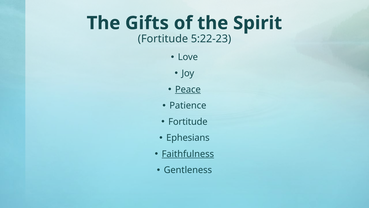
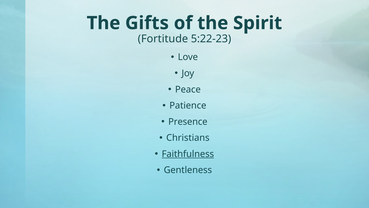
Peace underline: present -> none (188, 89)
Fortitude: Fortitude -> Presence (188, 122)
Ephesians: Ephesians -> Christians (188, 138)
